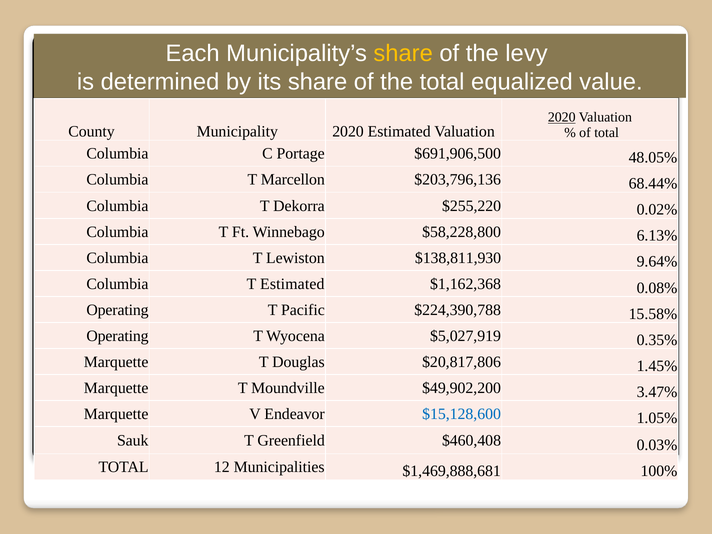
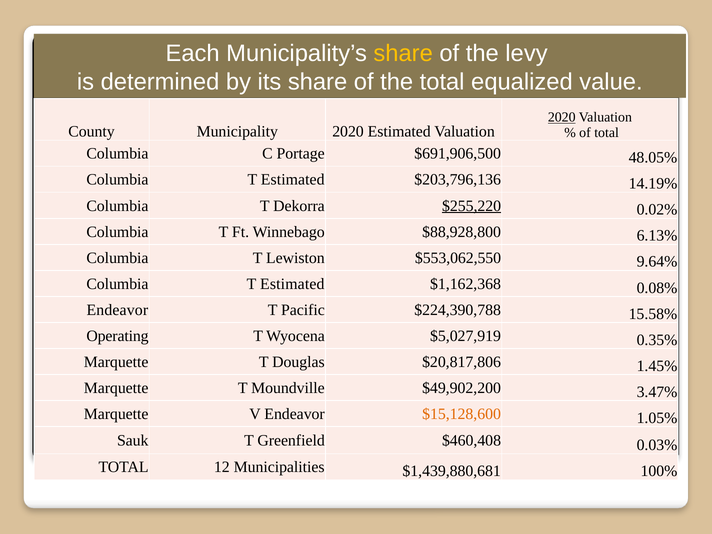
Marcellon: Marcellon -> Estimated (293, 180)
68.44%: 68.44% -> 14.19% (653, 184)
$255,220 underline: none -> present (472, 206)
$58,228,800: $58,228,800 -> $88,928,800 (462, 232)
$138,811,930: $138,811,930 -> $553,062,550 (458, 258)
Operating: Operating -> Endeavor (117, 310)
$15,128,600 colour: blue -> orange (462, 414)
$1,469,888,681: $1,469,888,681 -> $1,439,880,681 (452, 471)
